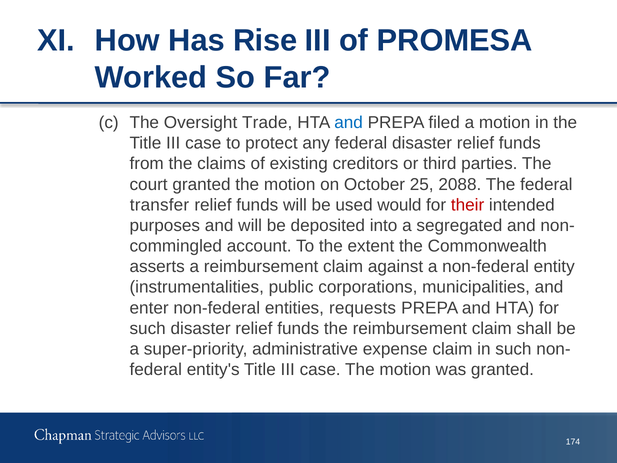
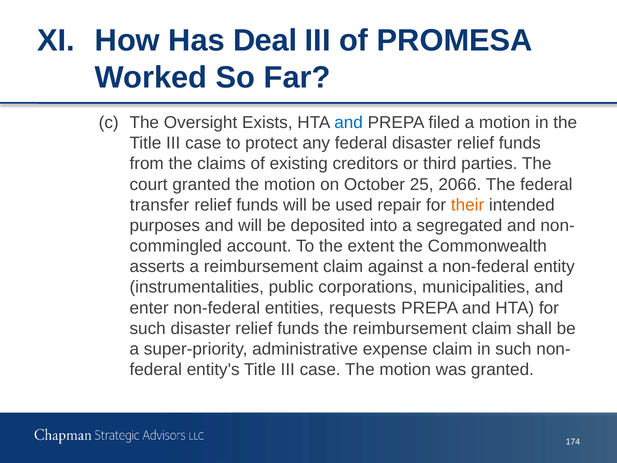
Rise: Rise -> Deal (265, 41)
Trade: Trade -> Exists (267, 123)
2088: 2088 -> 2066 (460, 184)
would: would -> repair (399, 205)
their colour: red -> orange (468, 205)
